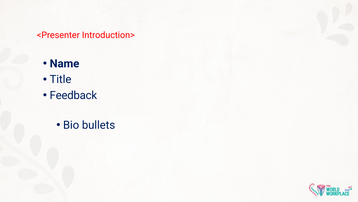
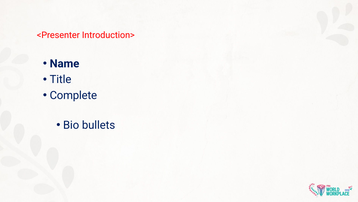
Feedback: Feedback -> Complete (73, 95)
